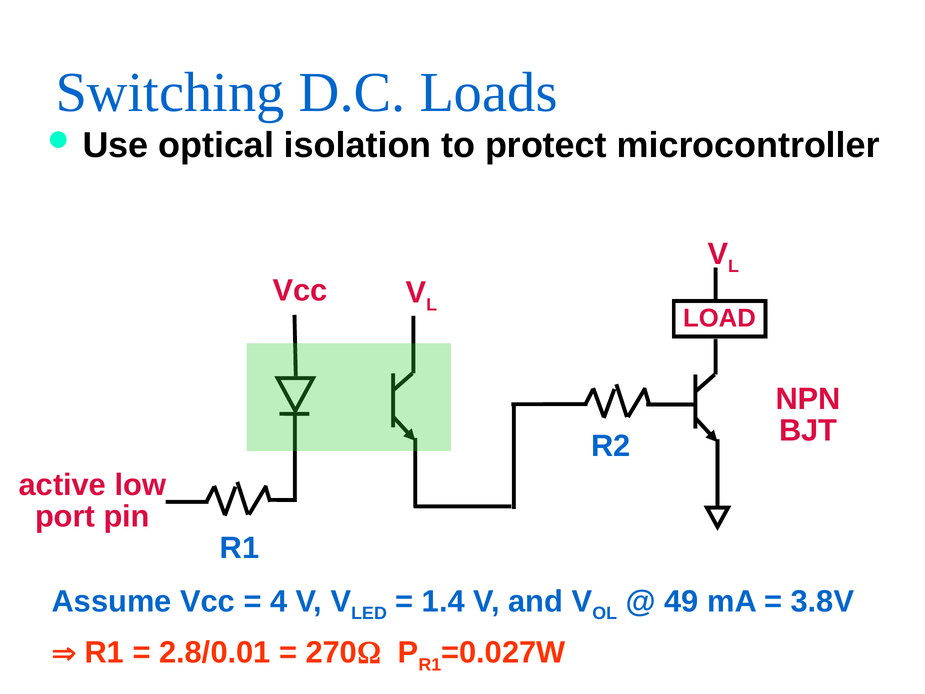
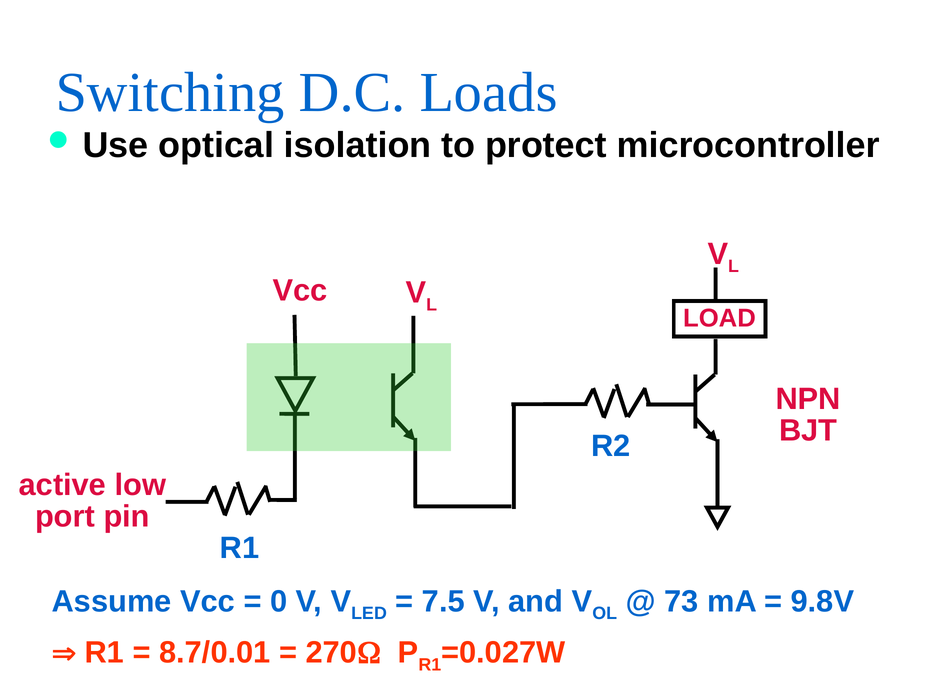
4: 4 -> 0 (279, 601)
1.4: 1.4 -> 7.5 (443, 601)
49: 49 -> 73 (681, 601)
3.8V: 3.8V -> 9.8V (822, 601)
2.8/0.01: 2.8/0.01 -> 8.7/0.01 (215, 652)
